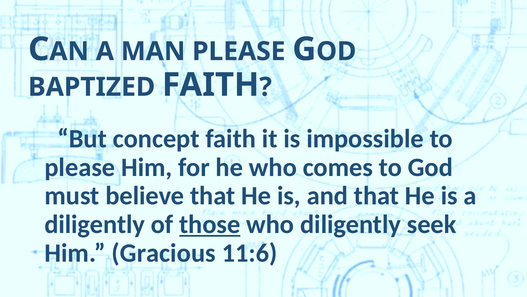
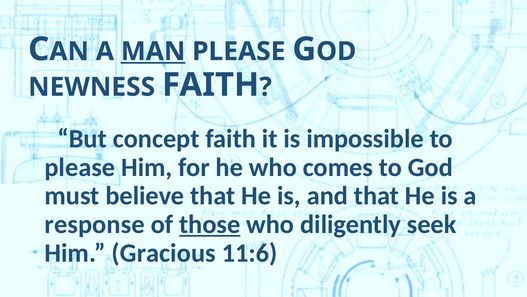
MAN underline: none -> present (153, 51)
BAPTIZED: BAPTIZED -> NEWNESS (92, 87)
diligently: diligently -> response (95, 224)
